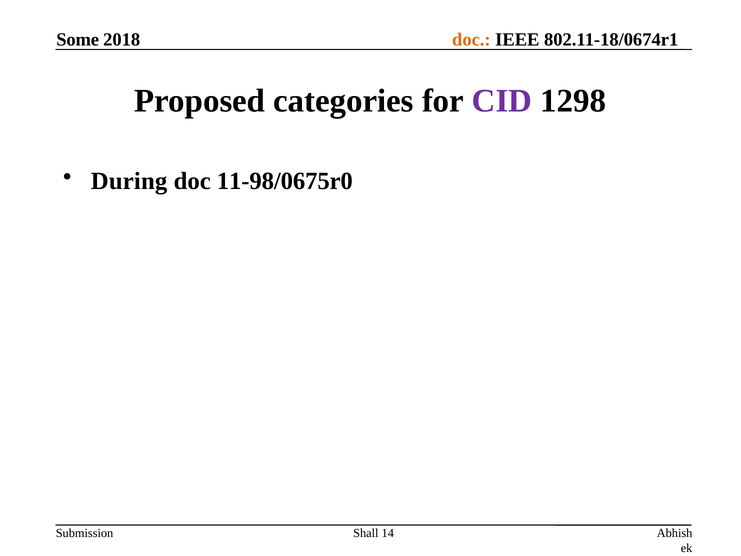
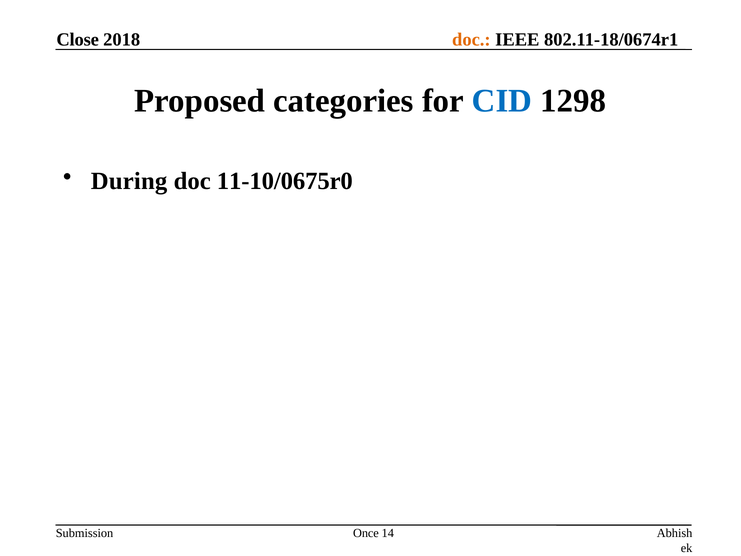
Some: Some -> Close (78, 40)
CID colour: purple -> blue (502, 101)
11-98/0675r0: 11-98/0675r0 -> 11-10/0675r0 (285, 181)
Shall: Shall -> Once (366, 533)
